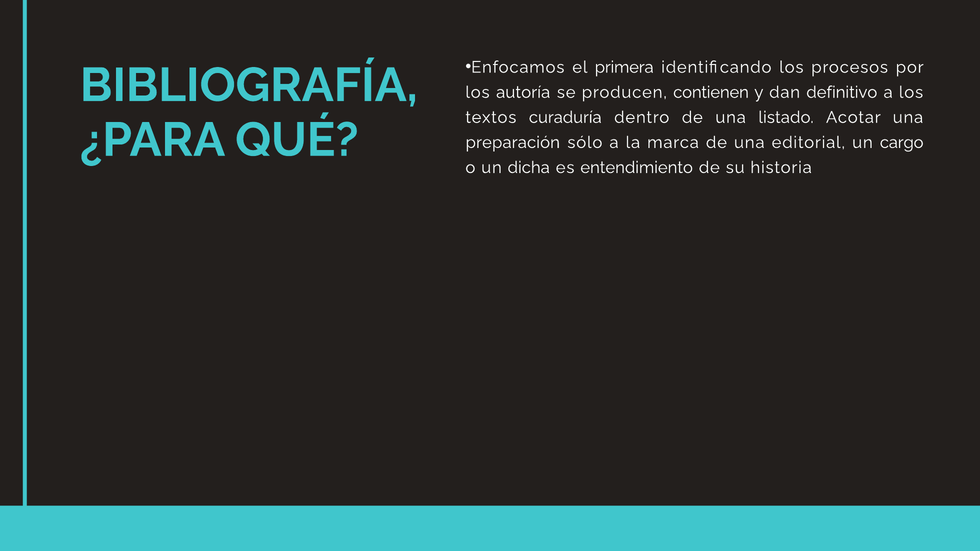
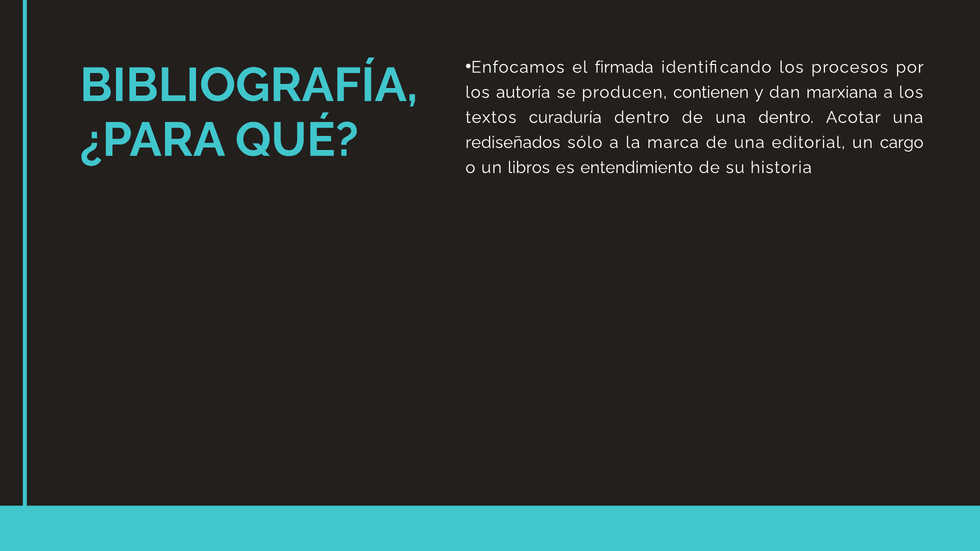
primera: primera -> firmada (624, 67)
definitivo: definitivo -> marxiana (842, 92)
una listado: listado -> dentro (786, 117)
preparación: preparación -> rediseñados (513, 143)
dicha: dicha -> libros (529, 168)
